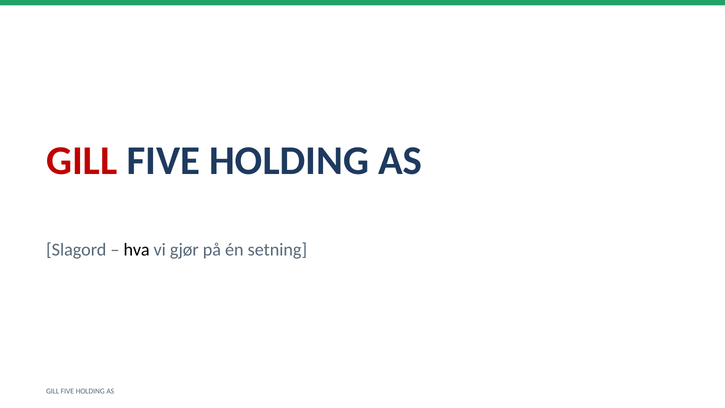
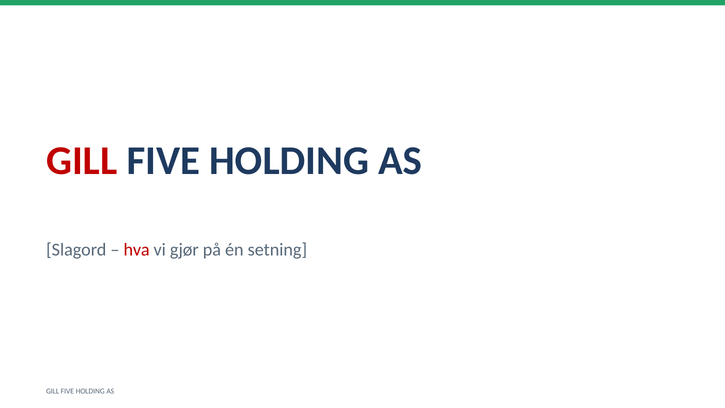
hva colour: black -> red (137, 250)
